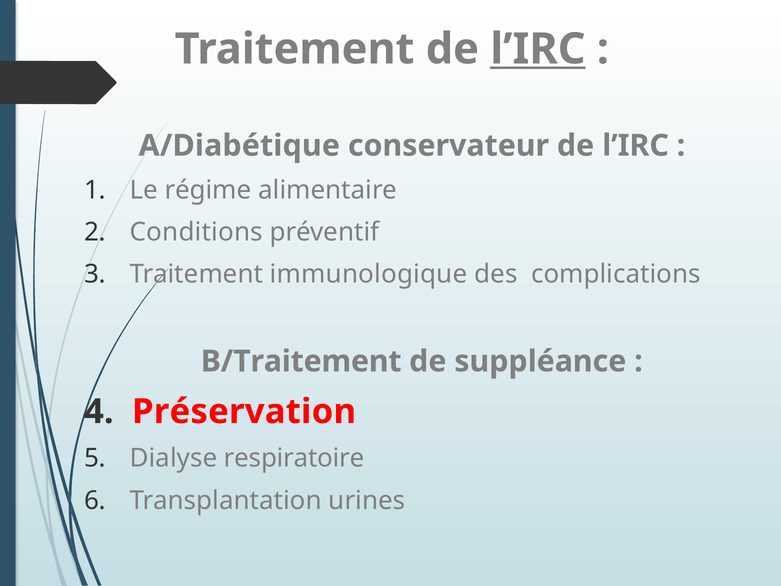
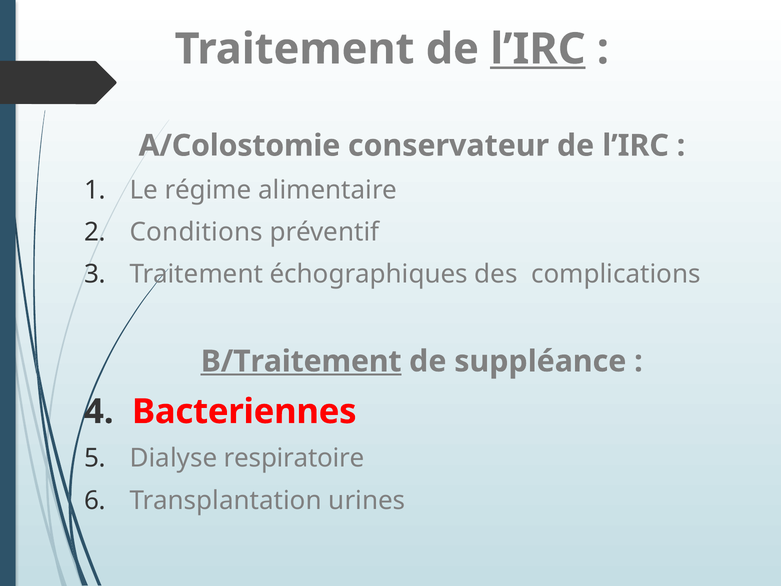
A/Diabétique: A/Diabétique -> A/Colostomie (239, 146)
immunologique: immunologique -> échographiques (369, 274)
B/Traitement underline: none -> present (301, 361)
Préservation: Préservation -> Bacteriennes (244, 411)
